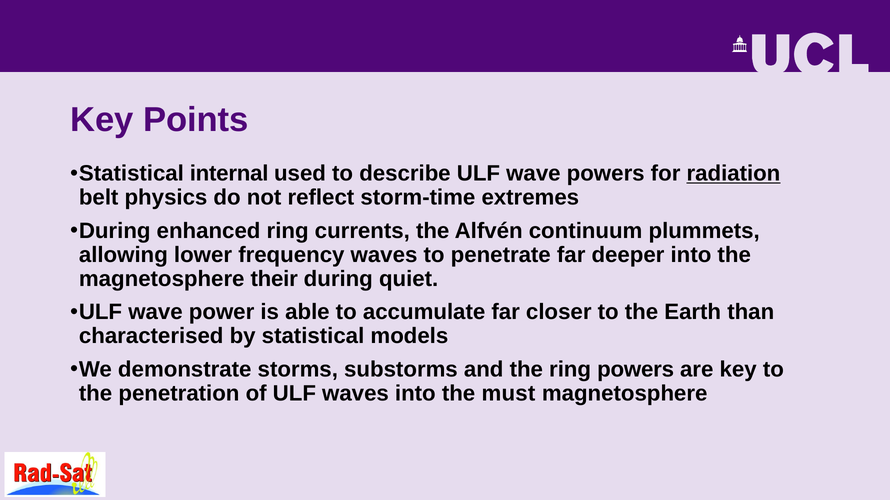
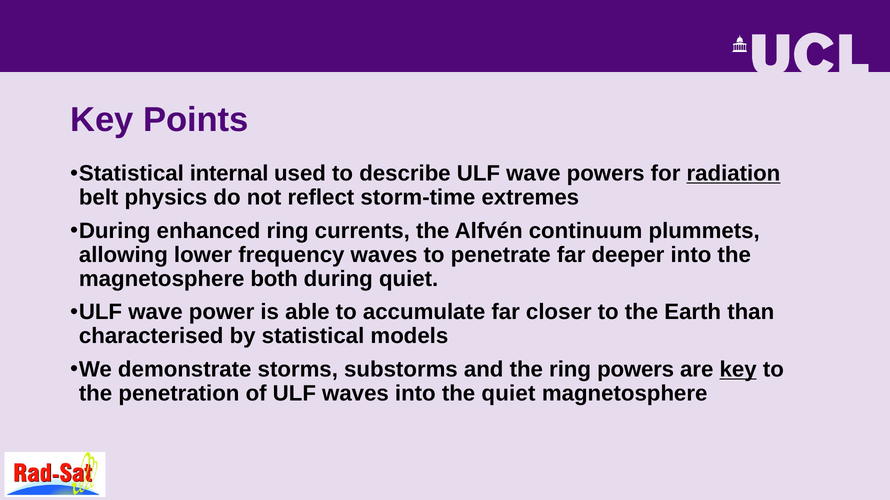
their: their -> both (274, 279)
key underline: none -> present (738, 370)
the must: must -> quiet (508, 394)
